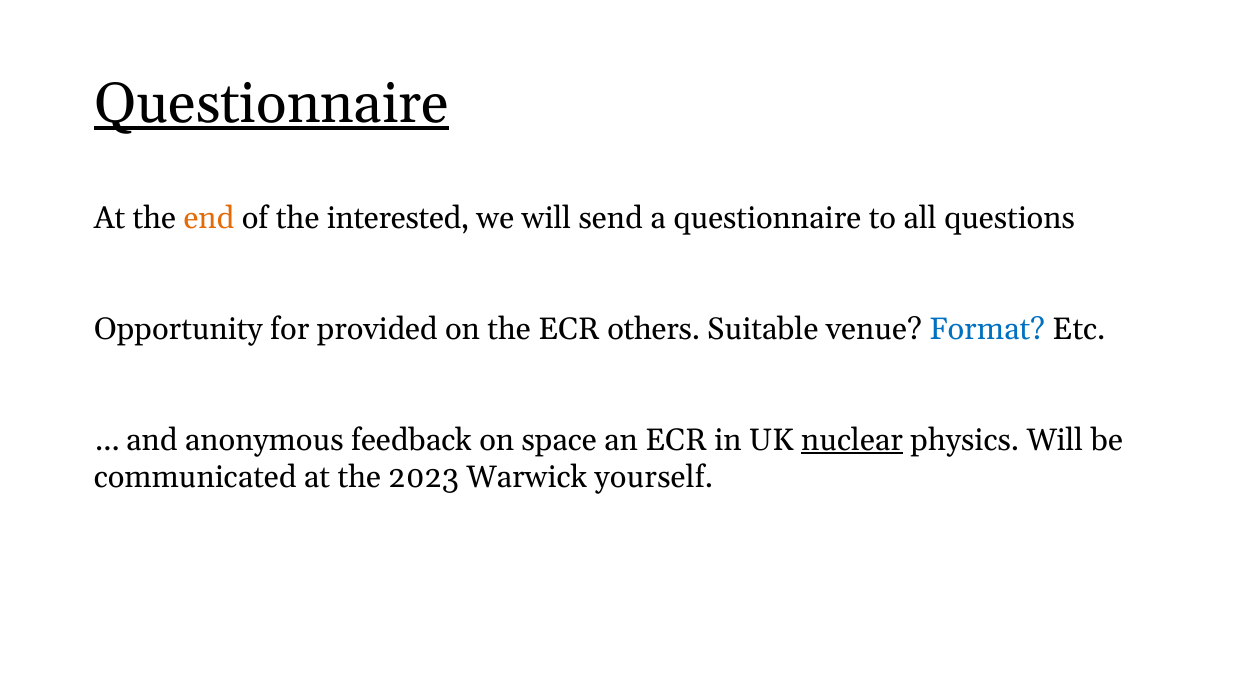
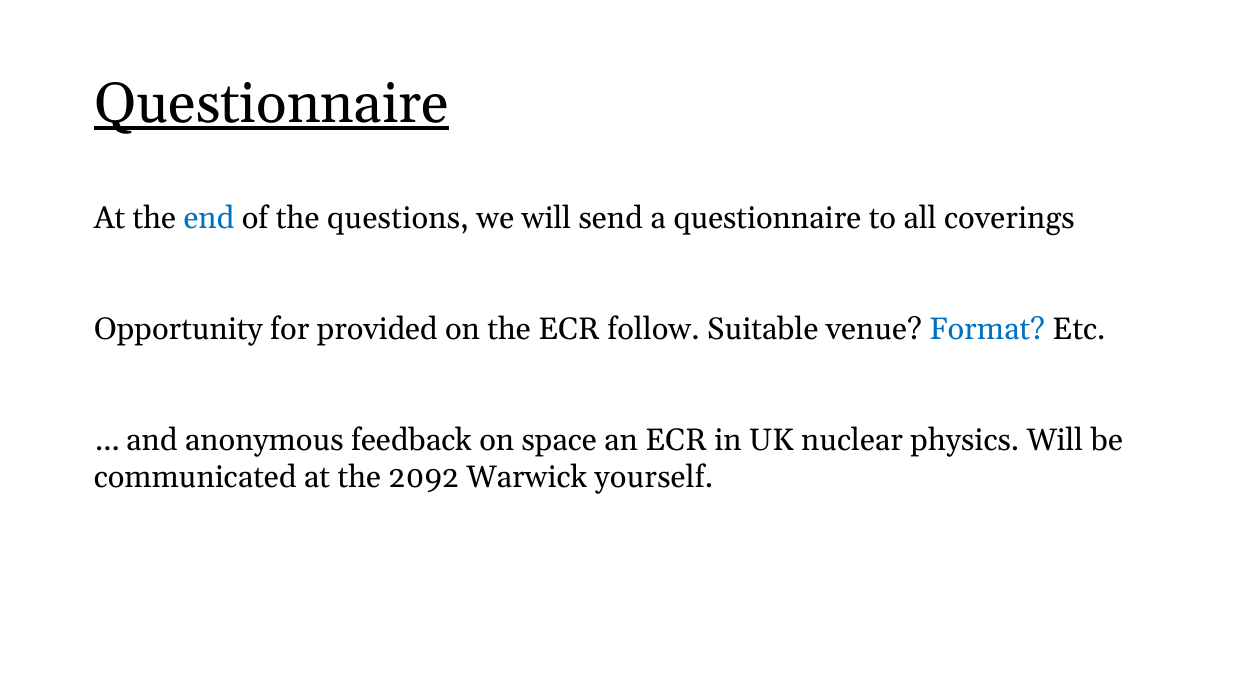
end colour: orange -> blue (209, 218)
interested: interested -> questions (398, 218)
questions: questions -> coverings (1009, 218)
others: others -> follow (654, 329)
nuclear underline: present -> none (852, 440)
2023: 2023 -> 2092 (424, 477)
